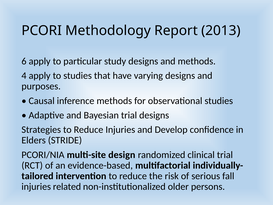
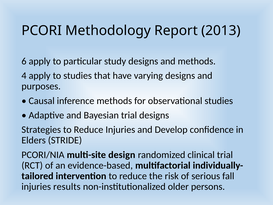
related: related -> results (67, 187)
